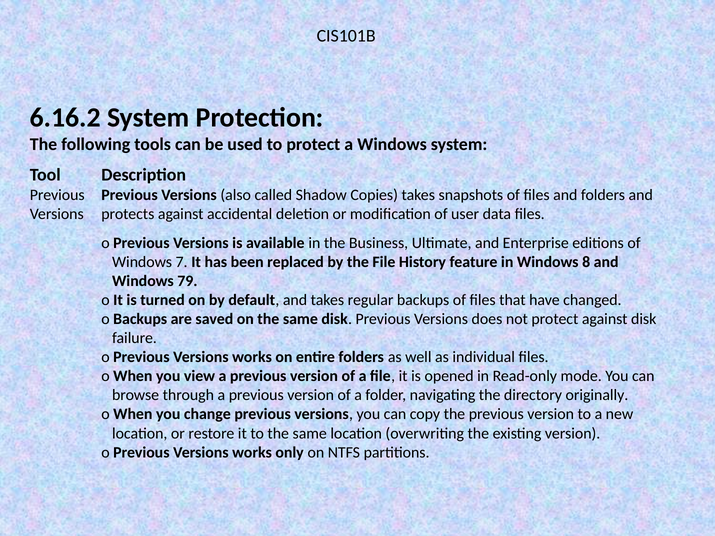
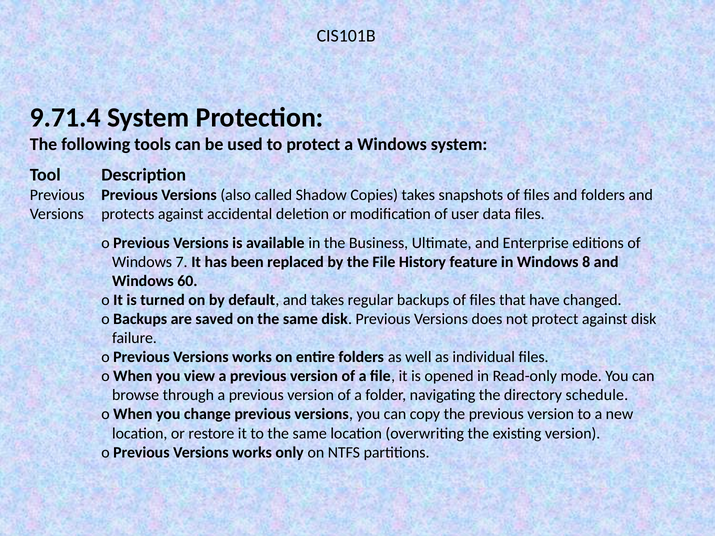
6.16.2: 6.16.2 -> 9.71.4 (65, 117)
79: 79 -> 60 (187, 281)
originally: originally -> schedule (597, 395)
